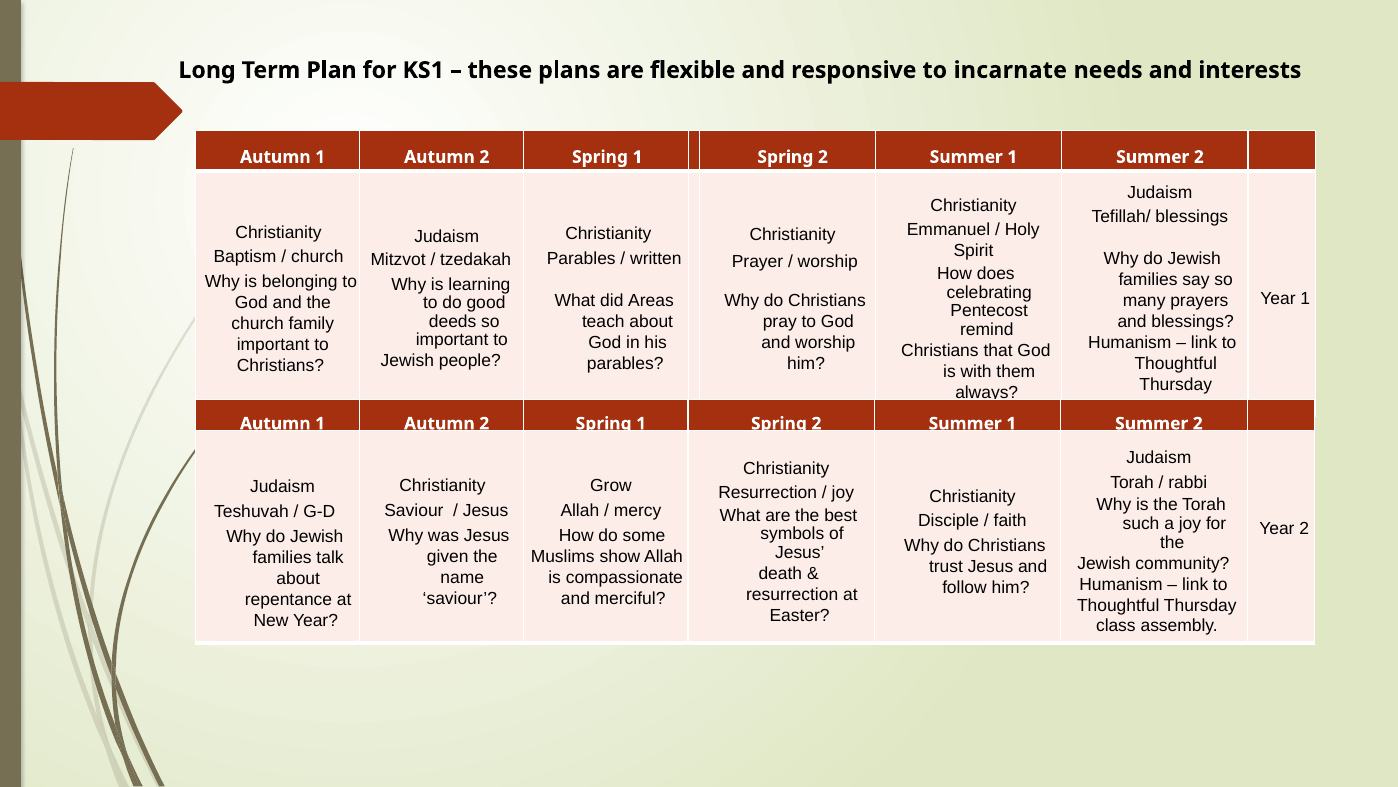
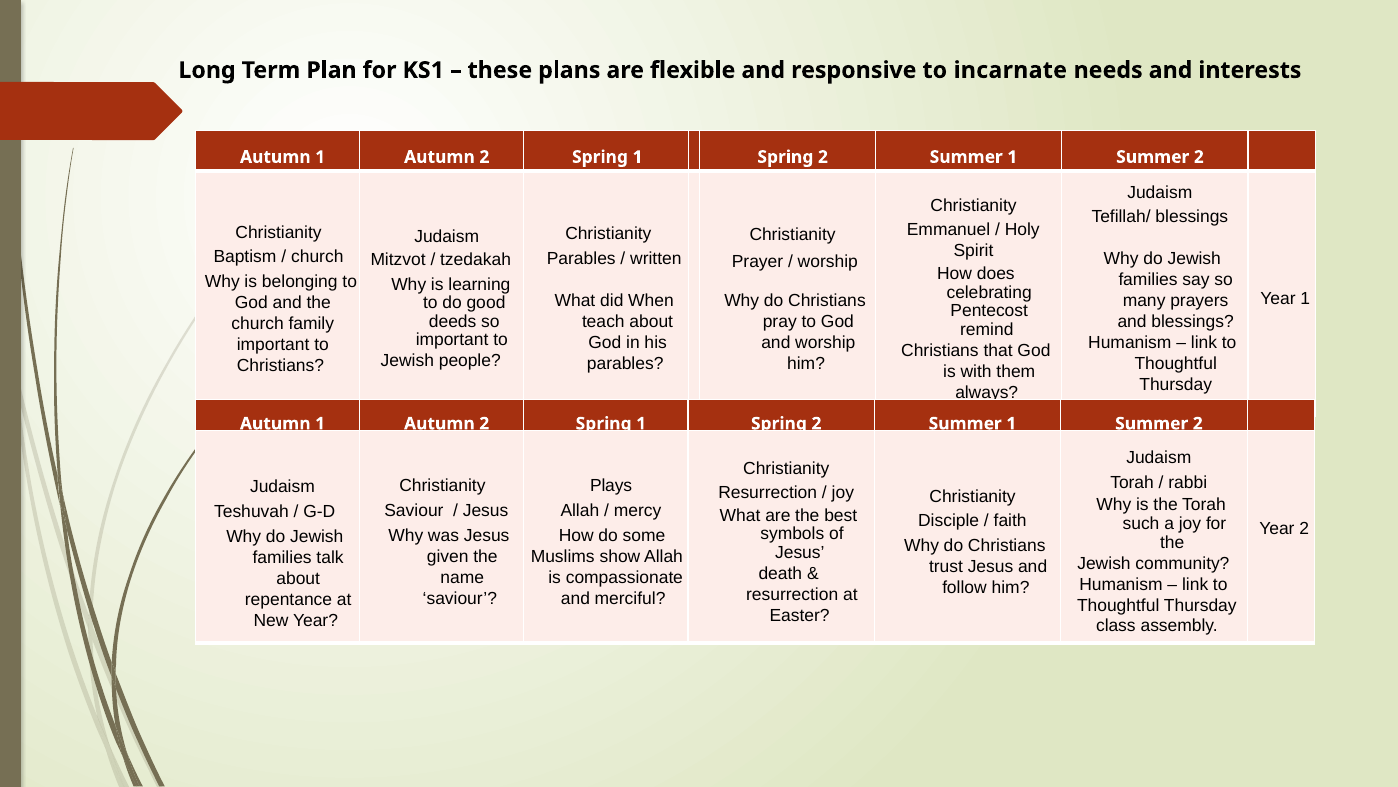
Areas: Areas -> When (651, 301)
Grow: Grow -> Plays (611, 486)
